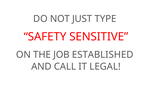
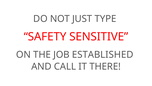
LEGAL: LEGAL -> THERE (105, 66)
